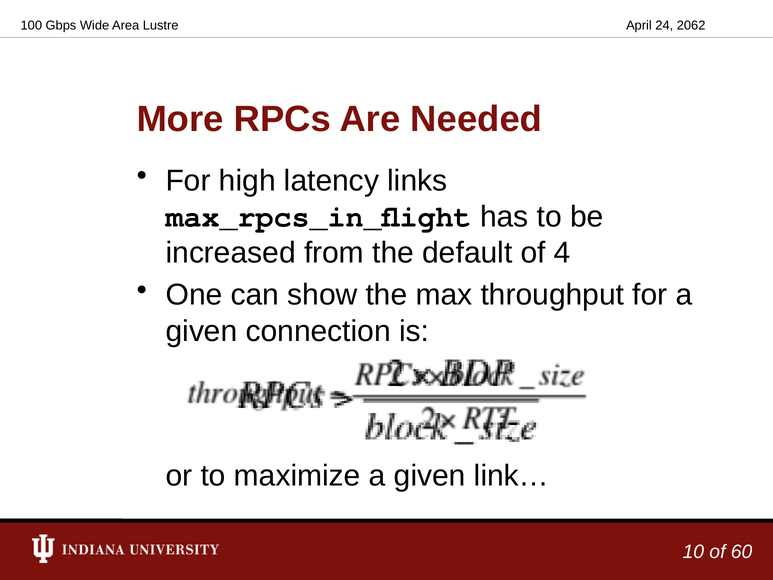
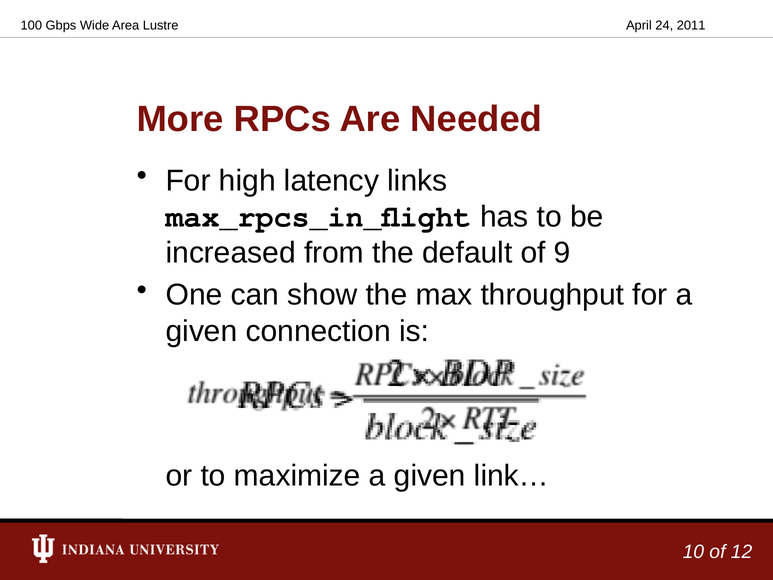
2062: 2062 -> 2011 (691, 25)
4: 4 -> 9 (562, 253)
60: 60 -> 12 (742, 551)
